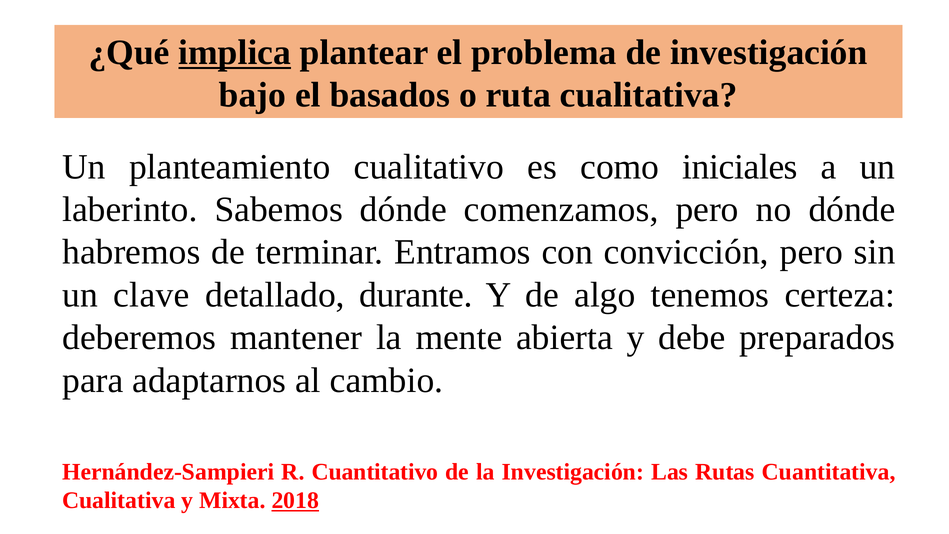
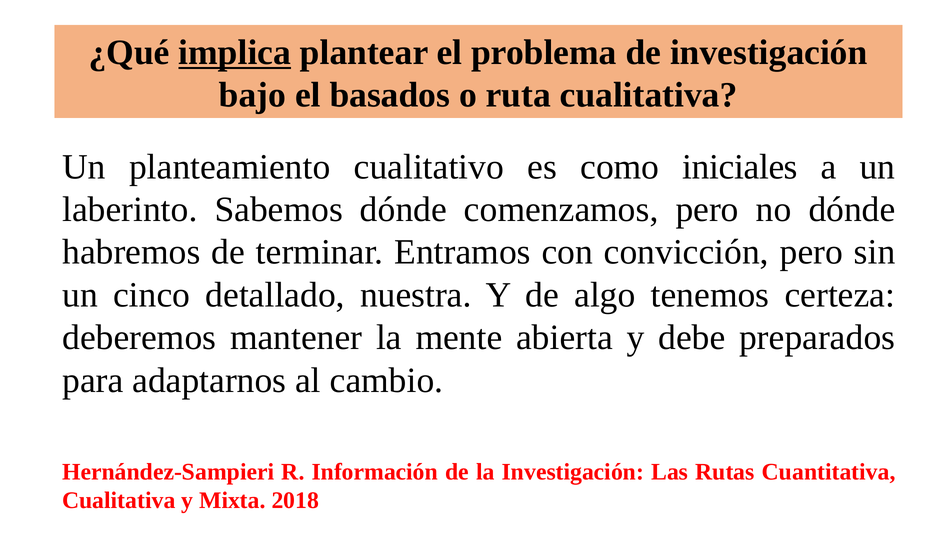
clave: clave -> cinco (152, 295)
durante: durante -> nuestra (416, 295)
Cuantitativo: Cuantitativo -> Información (375, 472)
2018 underline: present -> none (295, 500)
